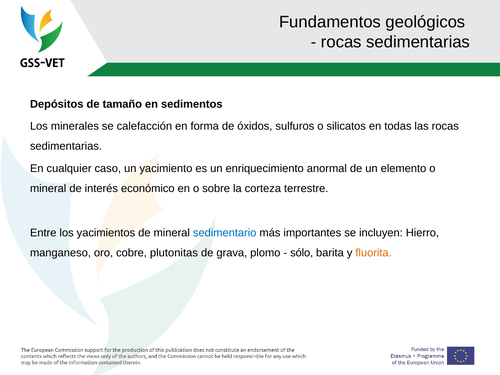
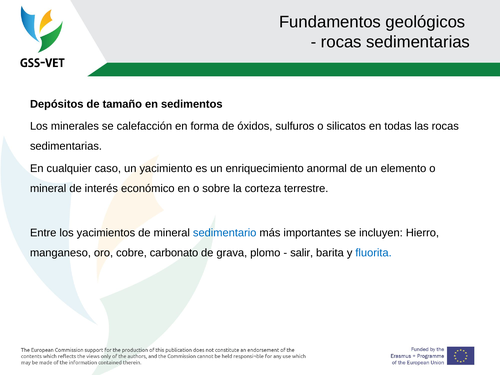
plutonitas: plutonitas -> carbonato (174, 253)
sólo: sólo -> salir (302, 253)
fluorita colour: orange -> blue (374, 253)
